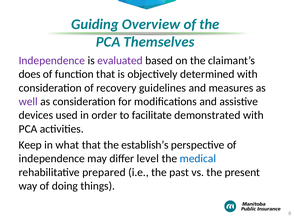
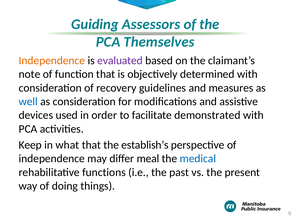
Overview: Overview -> Assessors (151, 24)
Independence colour: purple -> orange (52, 61)
does: does -> note (30, 74)
well colour: purple -> blue (28, 102)
level: level -> meal (148, 159)
prepared: prepared -> functions (104, 173)
